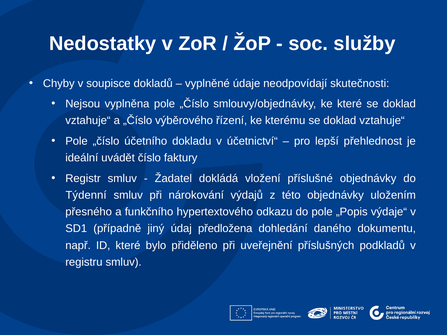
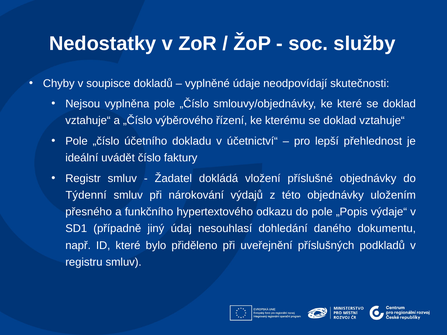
předložena: předložena -> nesouhlasí (225, 229)
